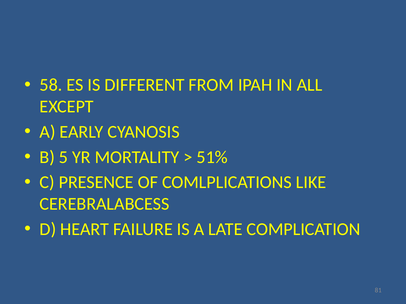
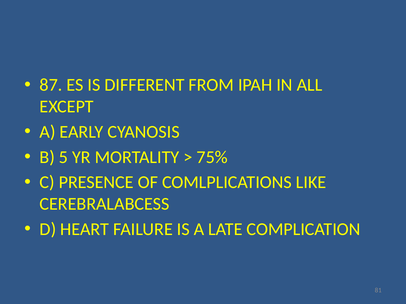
58: 58 -> 87 (51, 85)
51%: 51% -> 75% (212, 157)
